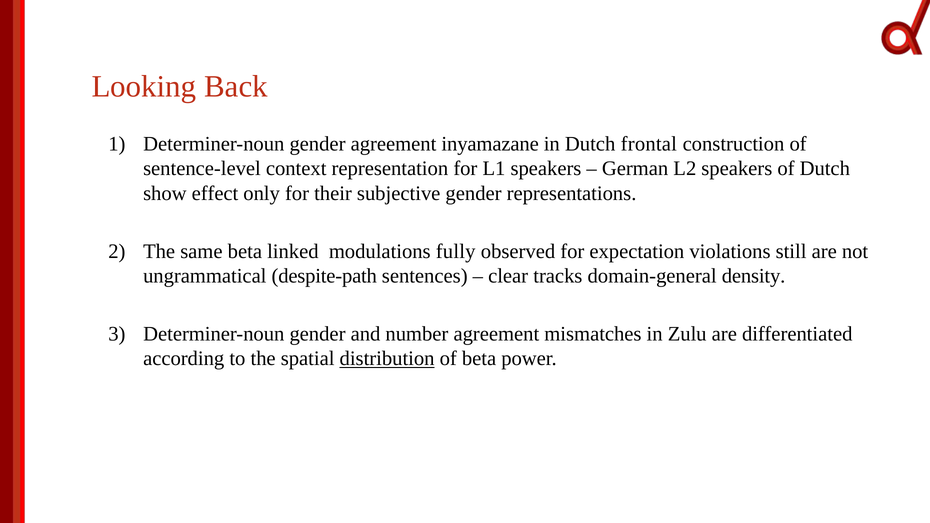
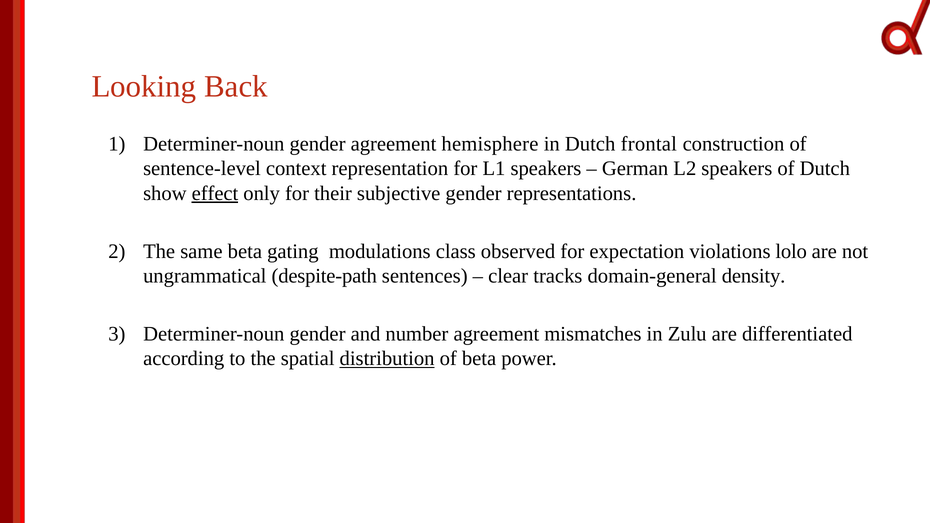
inyamazane: inyamazane -> hemisphere (490, 144)
effect underline: none -> present (215, 193)
linked: linked -> gating (293, 251)
fully: fully -> class (456, 251)
still: still -> lolo (791, 251)
